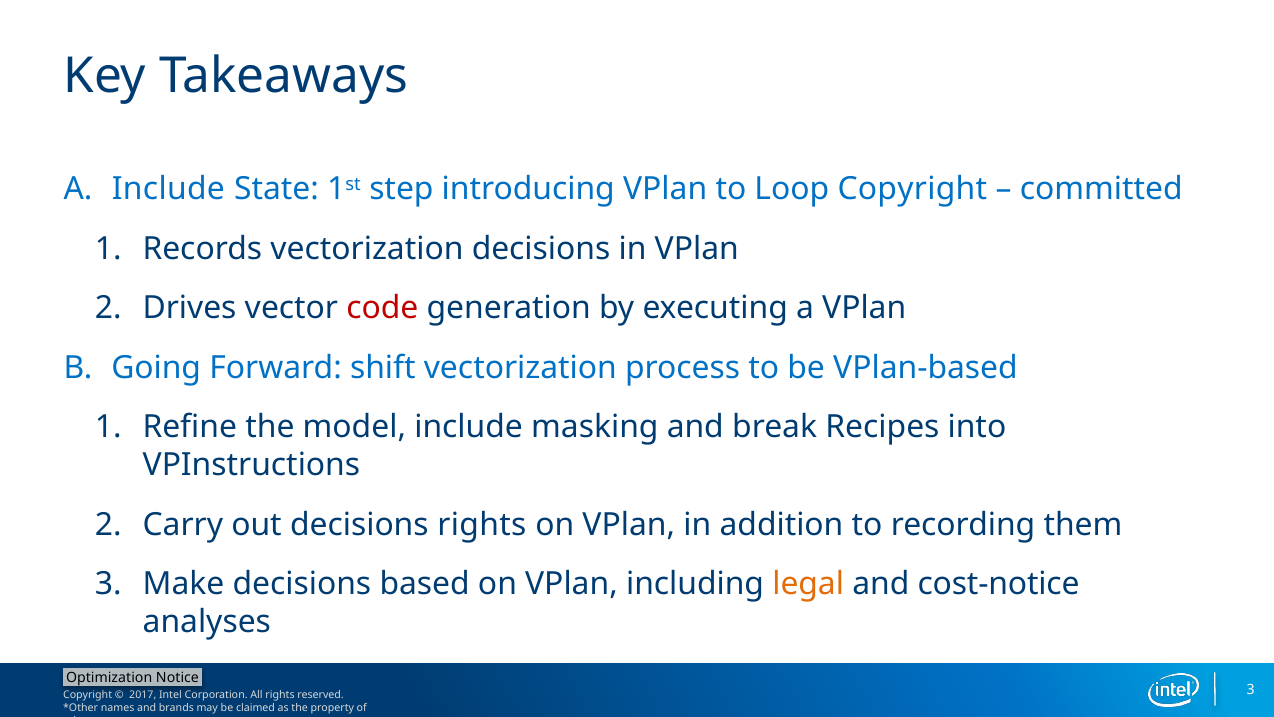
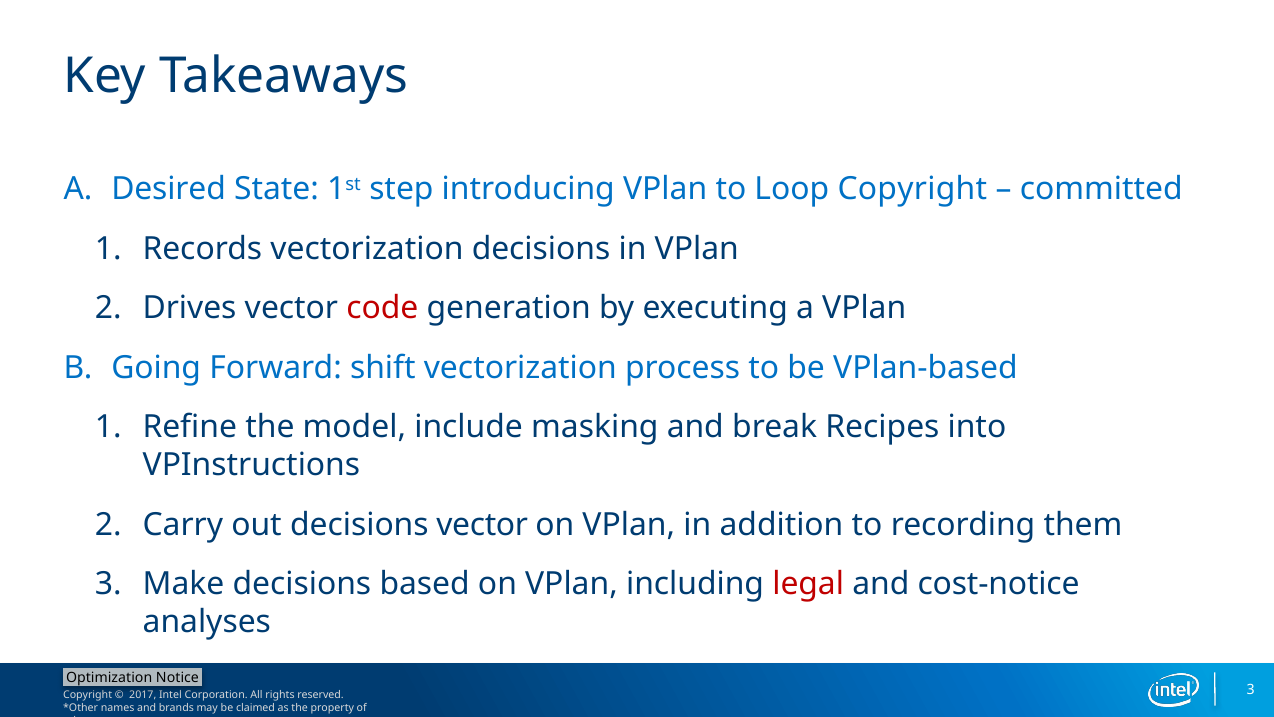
A Include: Include -> Desired (169, 189)
decisions rights: rights -> vector (482, 524)
legal colour: orange -> red (808, 584)
